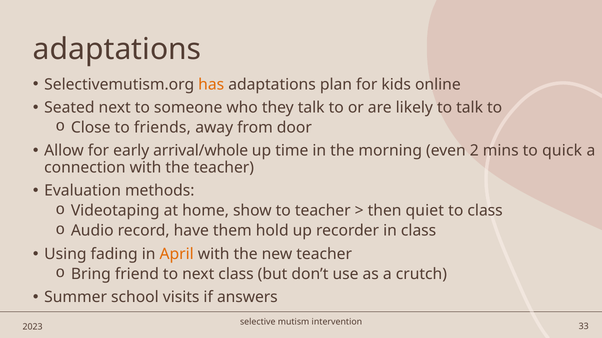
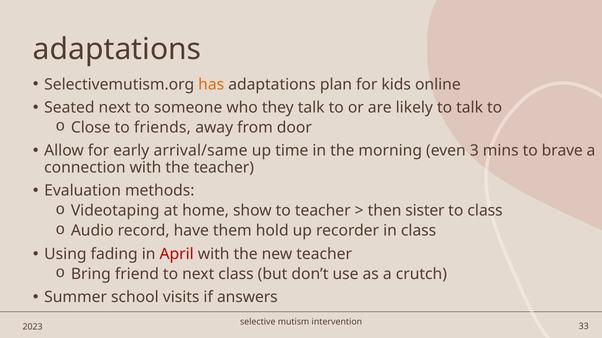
arrival/whole: arrival/whole -> arrival/same (201, 151)
2: 2 -> 3 (474, 151)
quick: quick -> brave (562, 151)
quiet: quiet -> sister (425, 211)
April colour: orange -> red (177, 254)
